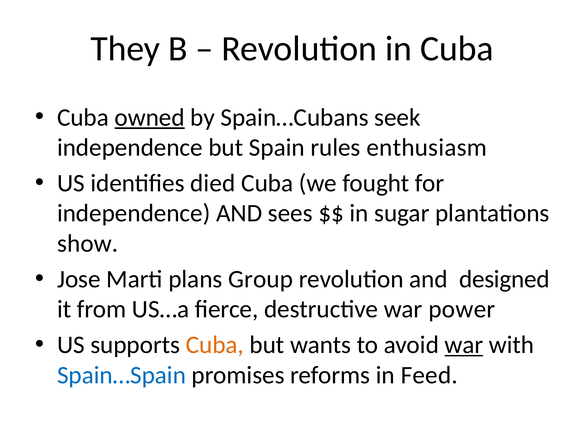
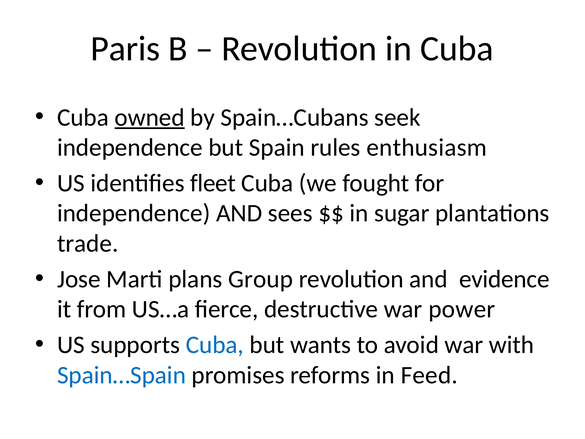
They: They -> Paris (125, 49)
died: died -> fleet (213, 183)
show: show -> trade (88, 243)
designed: designed -> evidence (504, 279)
Cuba colour: orange -> blue (215, 345)
war underline: present -> none (464, 345)
